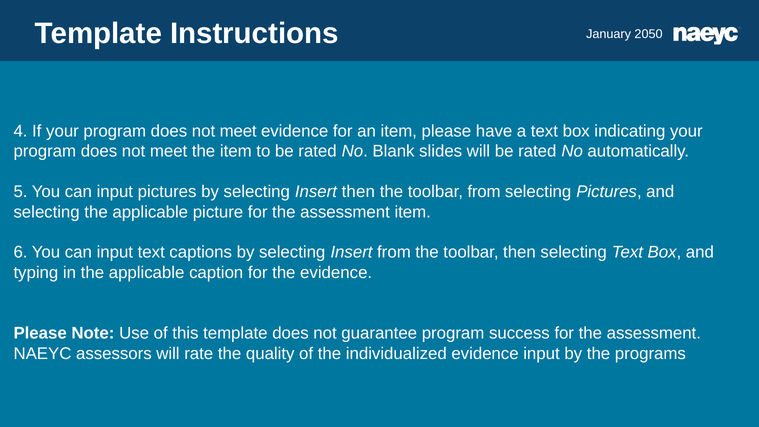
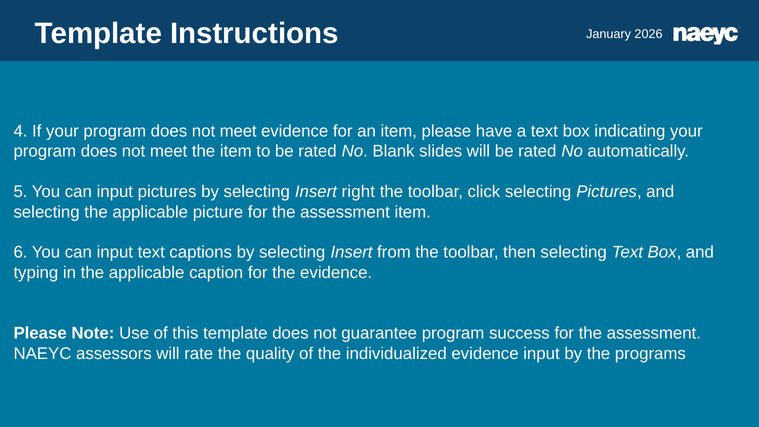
2050: 2050 -> 2026 (649, 34)
Insert then: then -> right (358, 192)
toolbar from: from -> click (484, 192)
